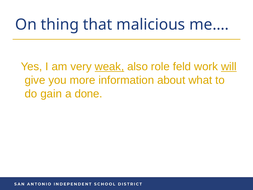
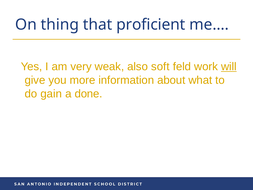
malicious: malicious -> proficient (151, 24)
weak underline: present -> none (109, 67)
role: role -> soft (160, 67)
